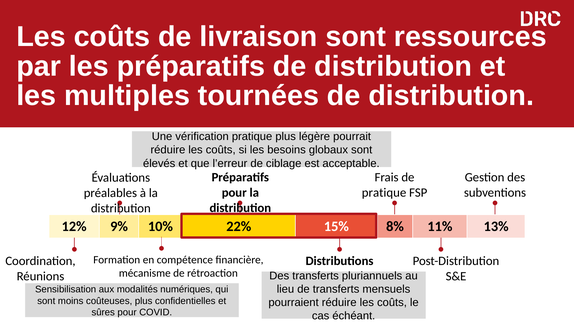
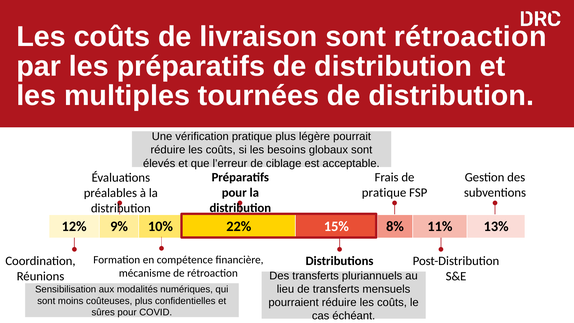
sont ressources: ressources -> rétroaction (470, 37)
